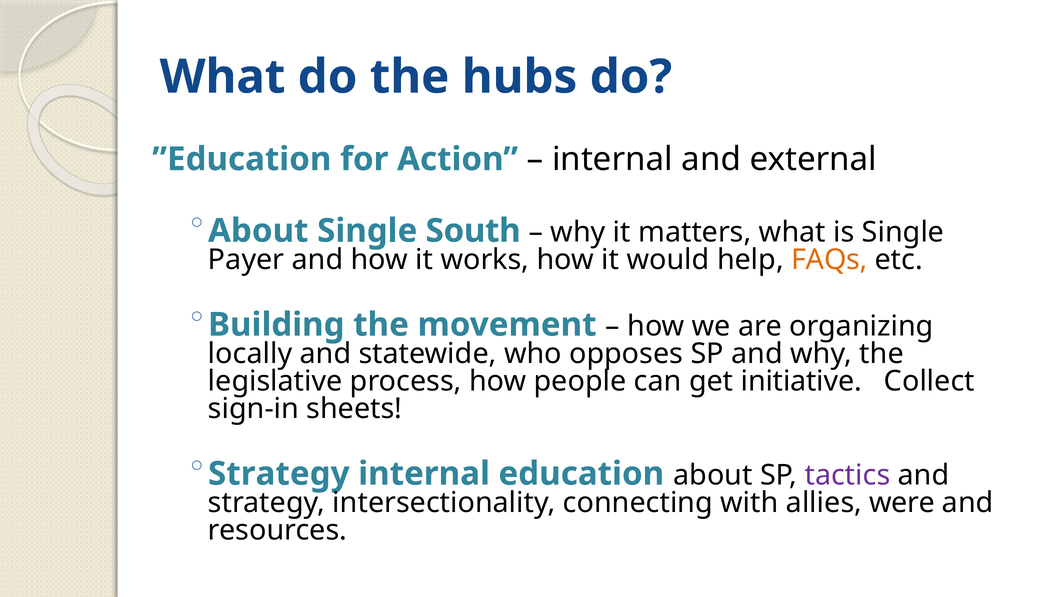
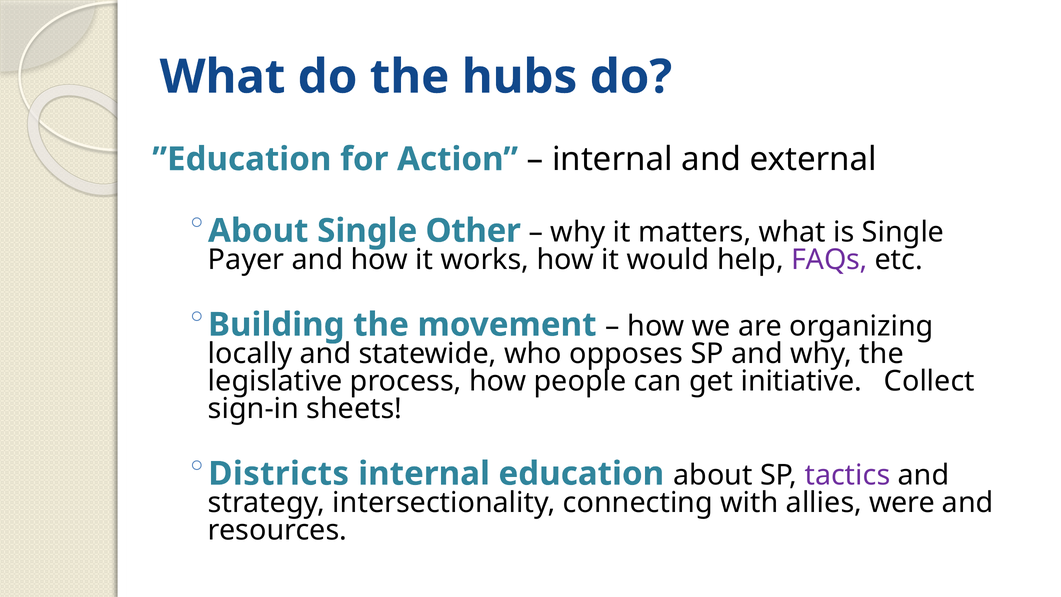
South: South -> Other (473, 231)
FAQs colour: orange -> purple (829, 260)
Strategy: Strategy -> Districts (279, 474)
